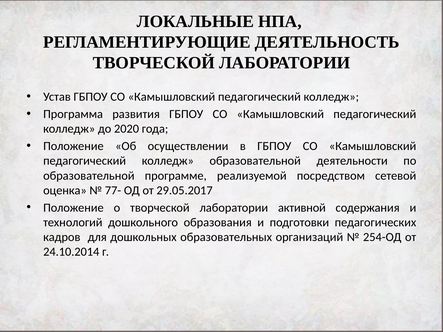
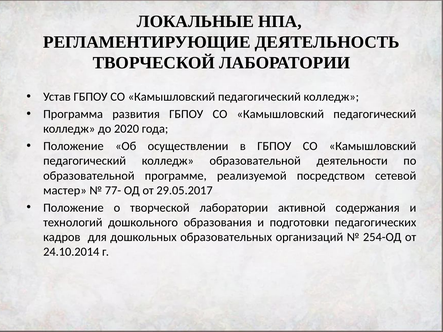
оценка: оценка -> мастер (65, 191)
